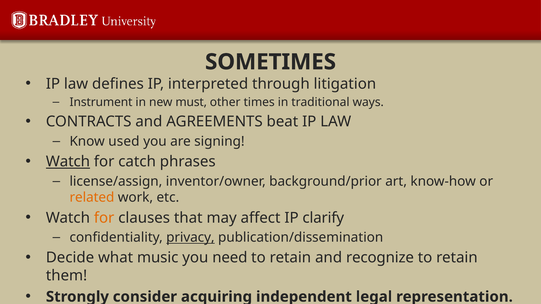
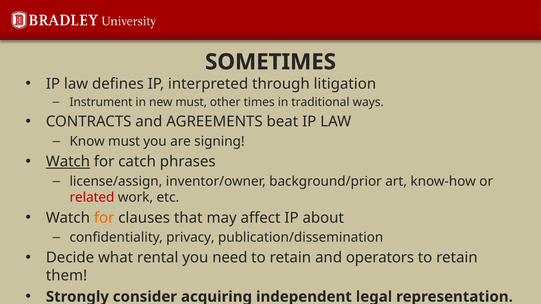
Know used: used -> must (124, 142)
related colour: orange -> red (92, 198)
clarify: clarify -> about (323, 218)
privacy underline: present -> none (190, 238)
music: music -> rental (158, 258)
recognize: recognize -> operators (380, 258)
